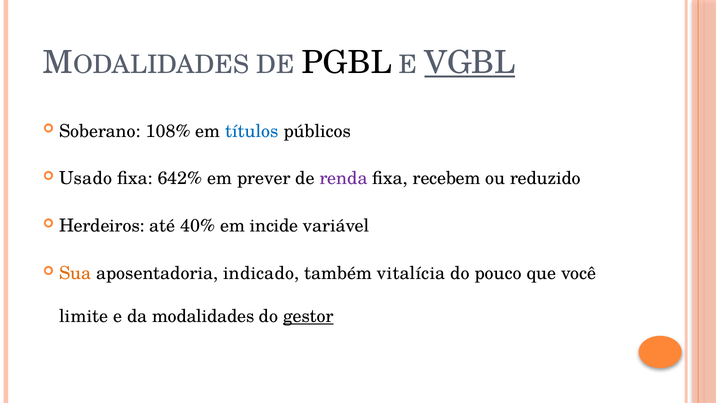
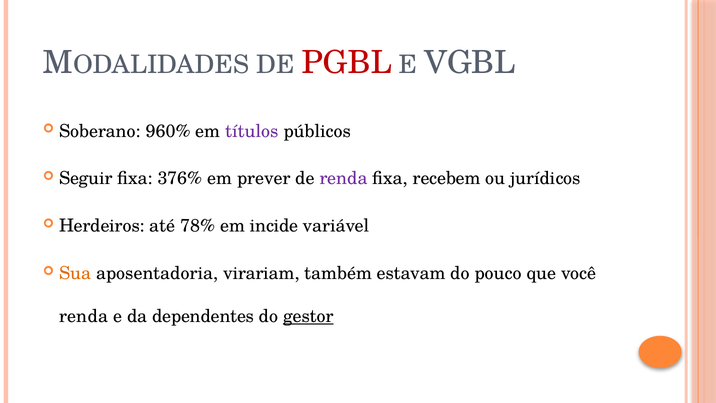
PGBL colour: black -> red (347, 63)
VGBL underline: present -> none (470, 63)
108%: 108% -> 960% (168, 131)
títulos colour: blue -> purple (252, 131)
Usado: Usado -> Seguir (86, 178)
642%: 642% -> 376% (180, 178)
reduzido: reduzido -> jurídicos (545, 178)
40%: 40% -> 78% (198, 226)
indicado: indicado -> virariam (261, 273)
vitalícia: vitalícia -> estavam (411, 273)
limite: limite -> renda (84, 316)
modalidades: modalidades -> dependentes (203, 316)
